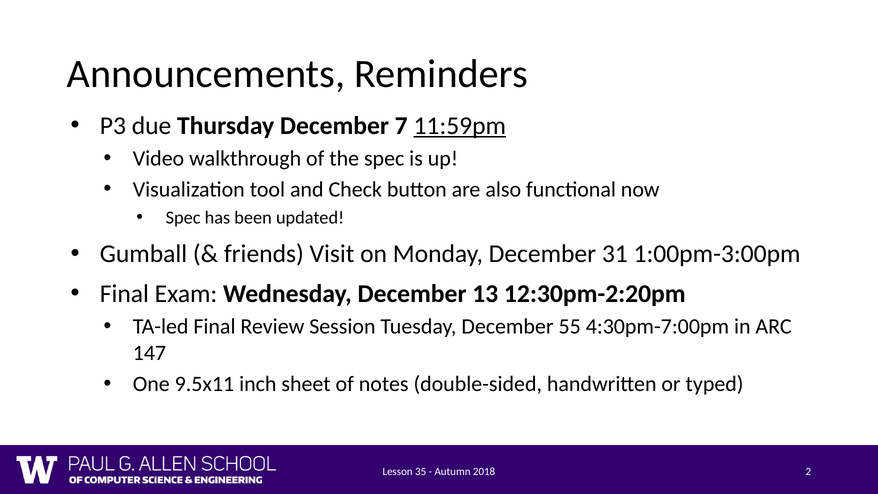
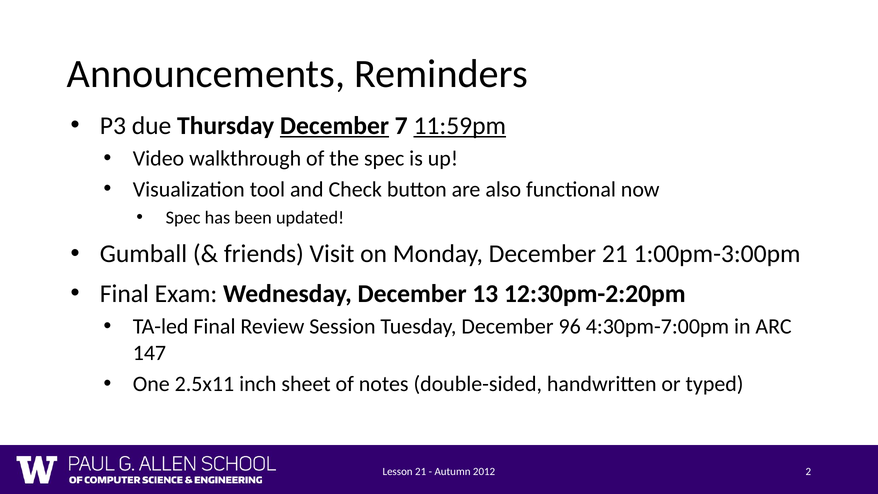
December underline: none -> present (335, 126)
December 31: 31 -> 21 (615, 254)
55: 55 -> 96 (570, 327)
9.5x11: 9.5x11 -> 2.5x11 (204, 384)
Lesson 35: 35 -> 21 (421, 472)
2018: 2018 -> 2012 (484, 472)
